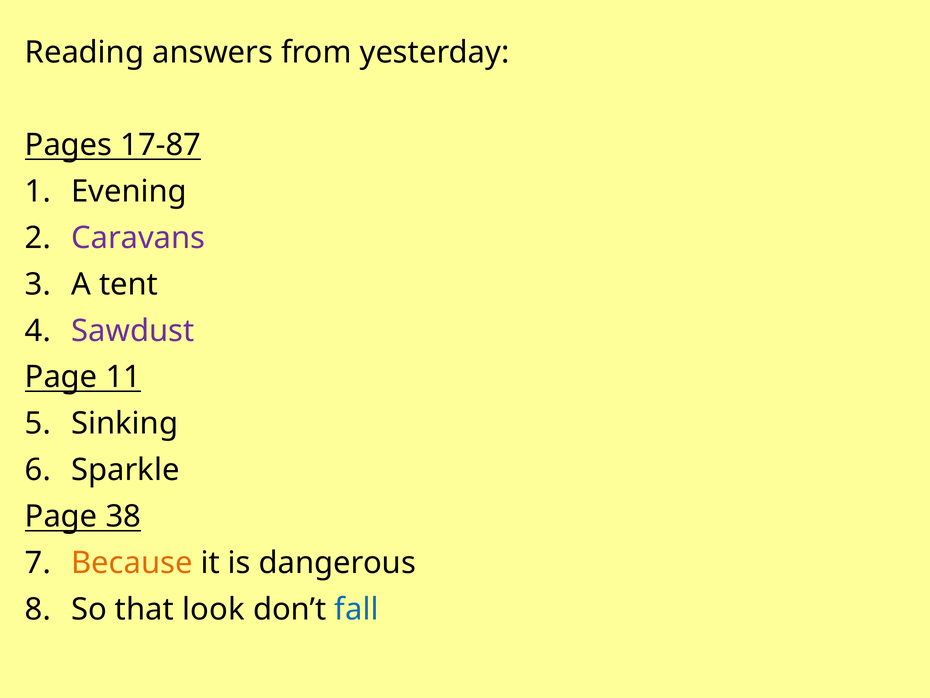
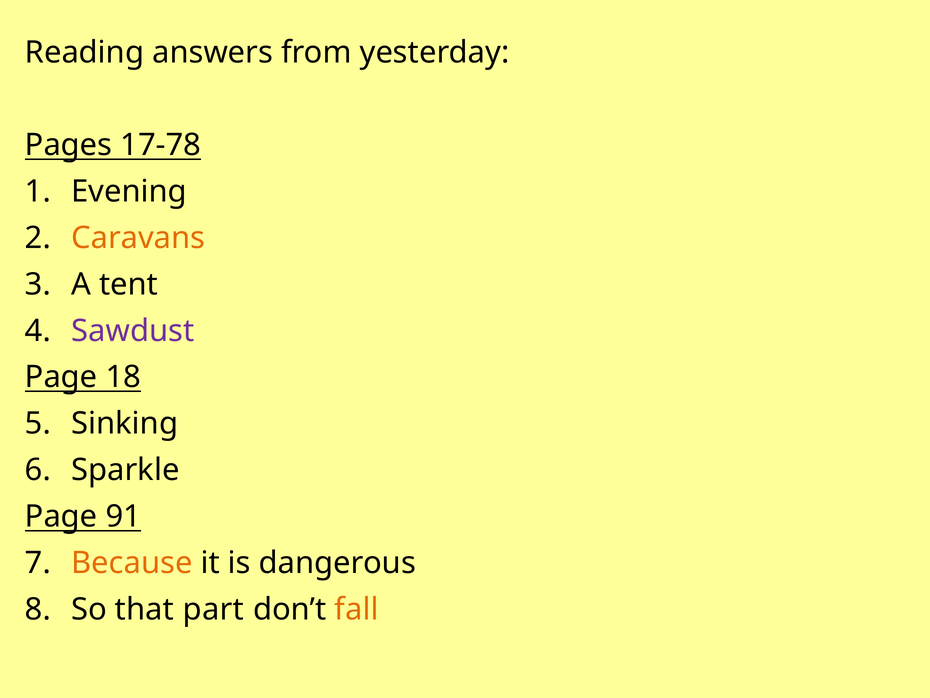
17-87: 17-87 -> 17-78 (161, 145)
Caravans colour: purple -> orange (138, 238)
11: 11 -> 18 (123, 377)
38: 38 -> 91 (123, 516)
look: look -> part (213, 609)
fall colour: blue -> orange (356, 609)
